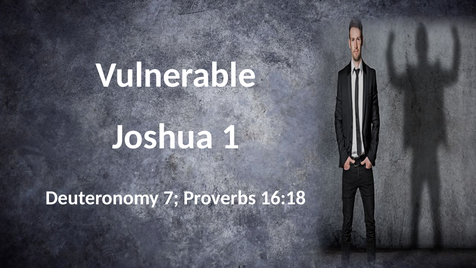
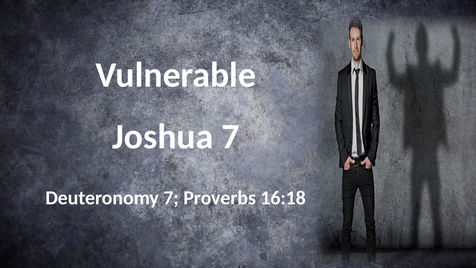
Joshua 1: 1 -> 7 (230, 136)
